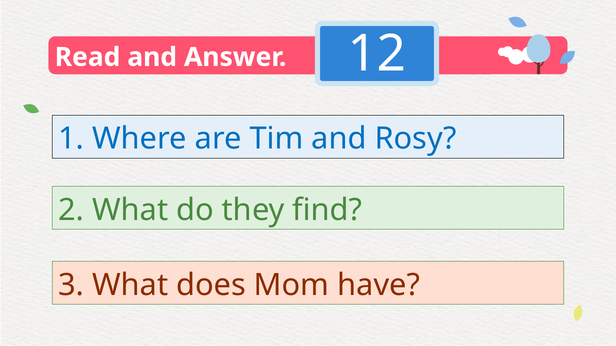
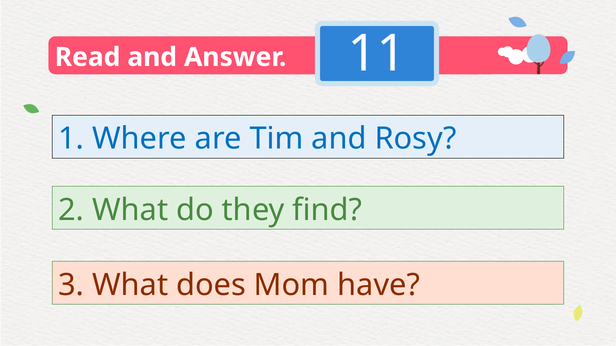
12: 12 -> 11 (377, 54)
